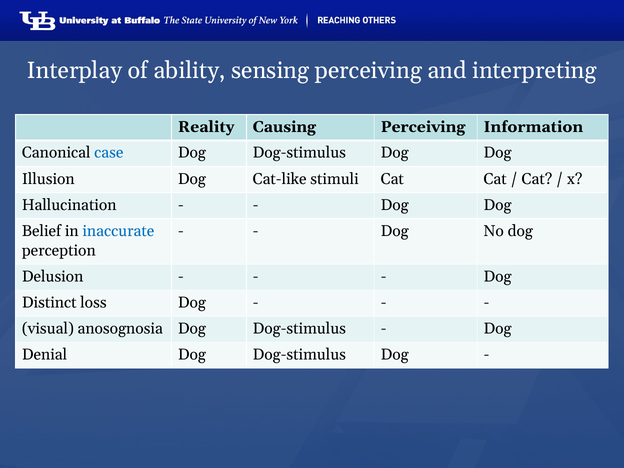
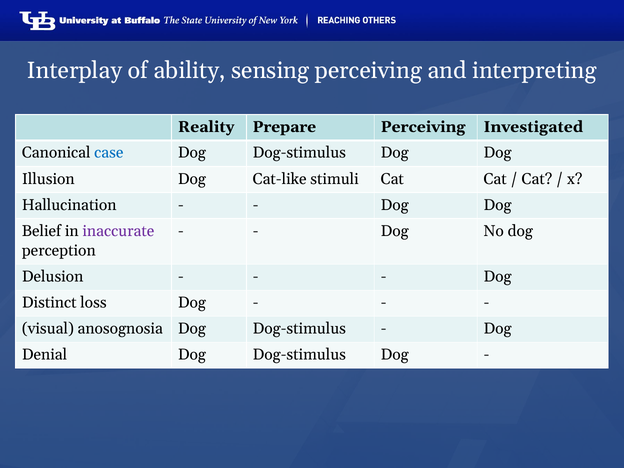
Causing: Causing -> Prepare (284, 127)
Information: Information -> Investigated (533, 127)
inaccurate colour: blue -> purple (118, 231)
